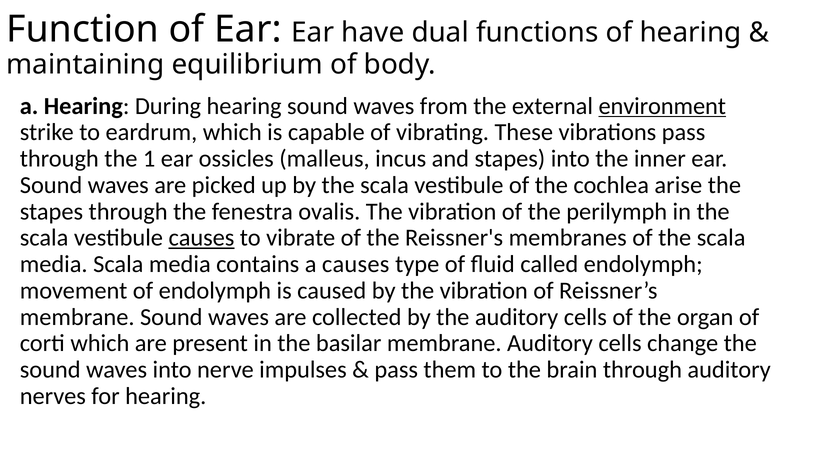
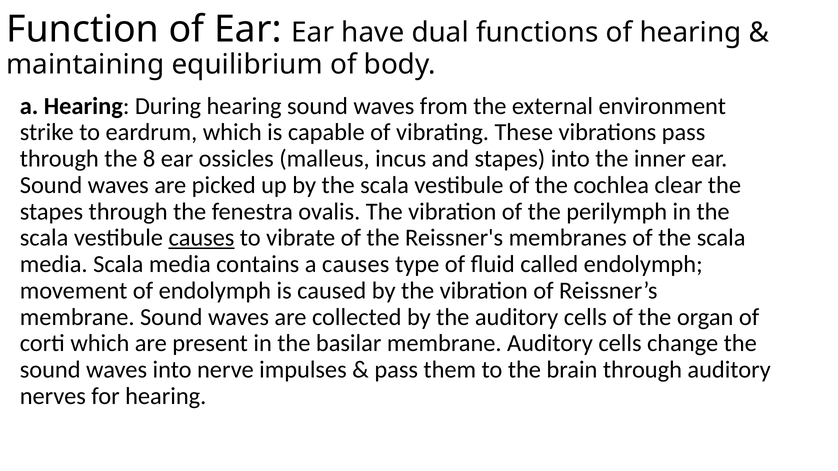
environment underline: present -> none (662, 106)
1: 1 -> 8 (149, 159)
arise: arise -> clear (678, 185)
